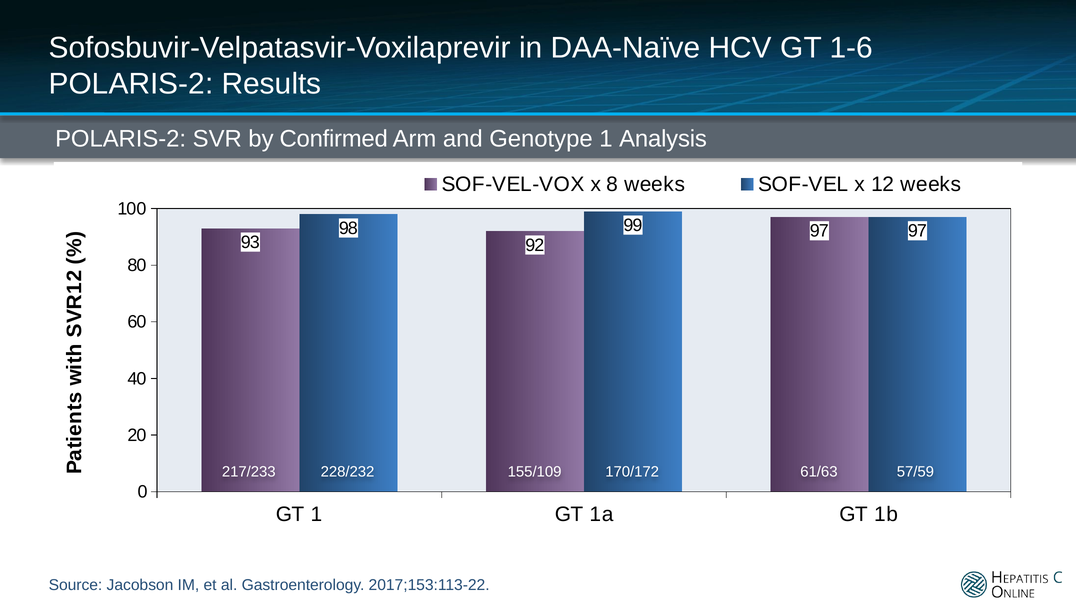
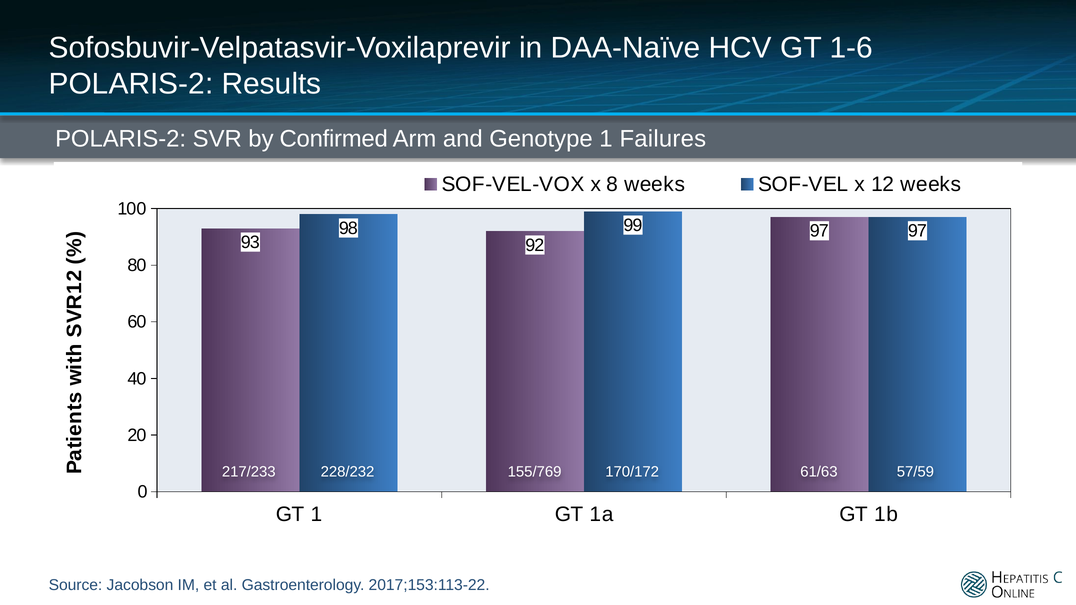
Analysis: Analysis -> Failures (663, 139)
155/109: 155/109 -> 155/769 (535, 472)
